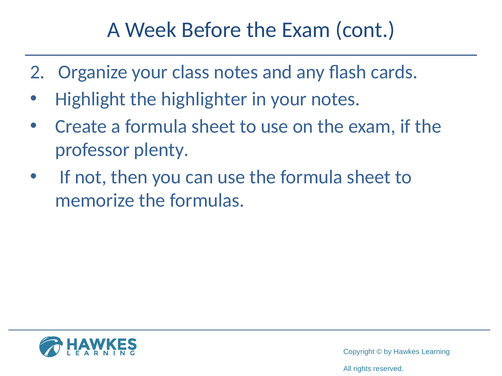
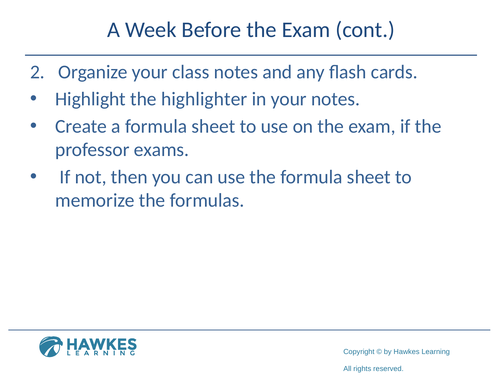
plenty: plenty -> exams (161, 150)
